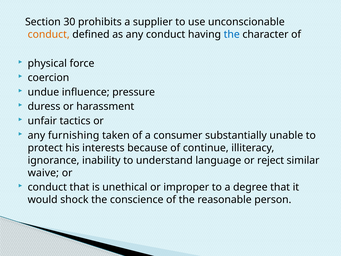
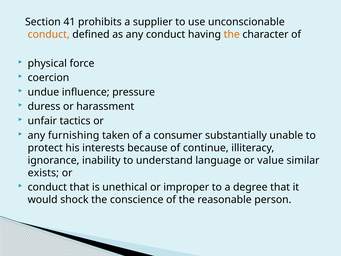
30: 30 -> 41 (69, 22)
the colour: blue -> orange (232, 34)
reject: reject -> value (271, 160)
waive: waive -> exists (43, 173)
